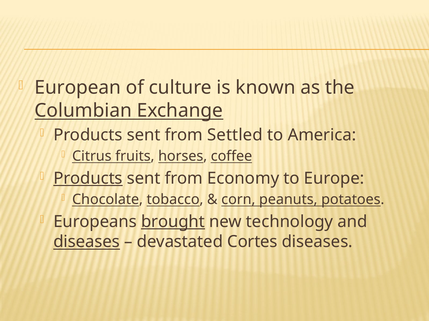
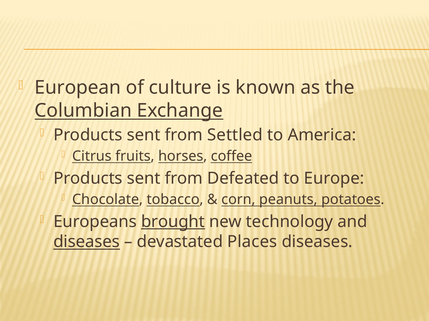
Products underline: present -> none (88, 179)
Economy: Economy -> Defeated (243, 179)
Cortes: Cortes -> Places (252, 242)
